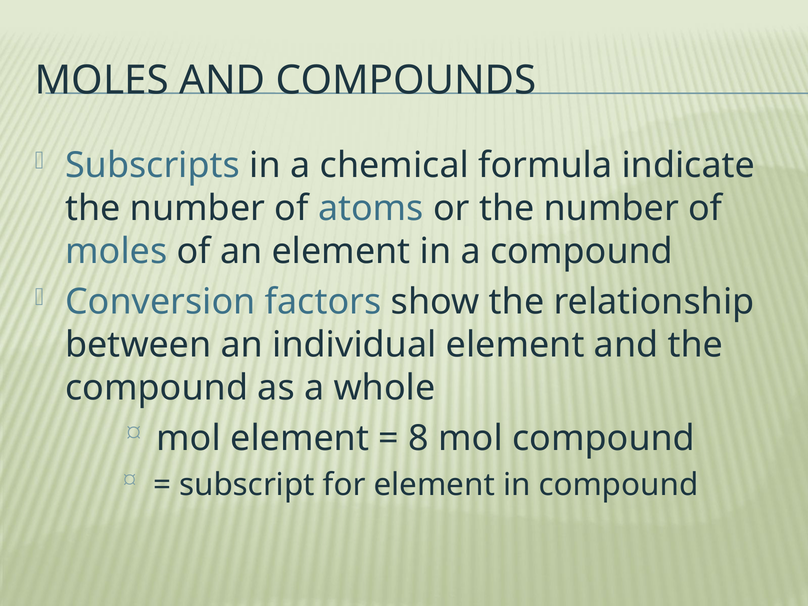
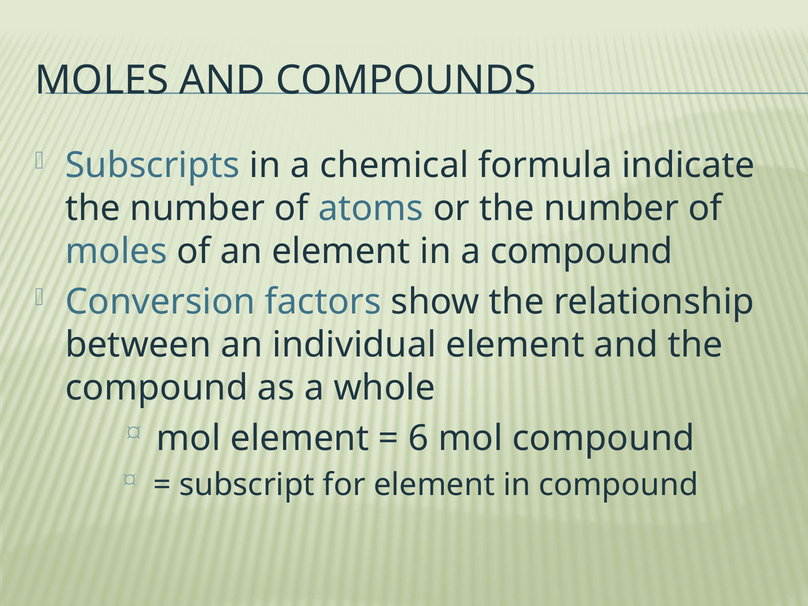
8: 8 -> 6 (419, 438)
